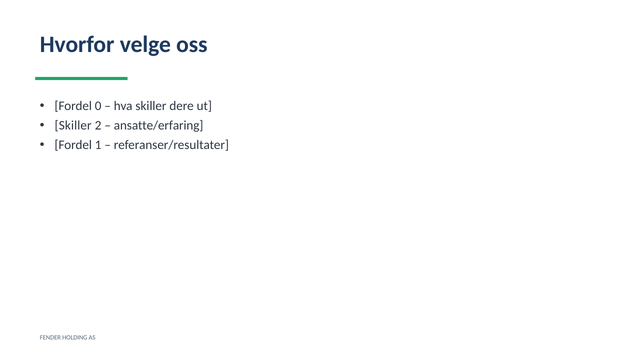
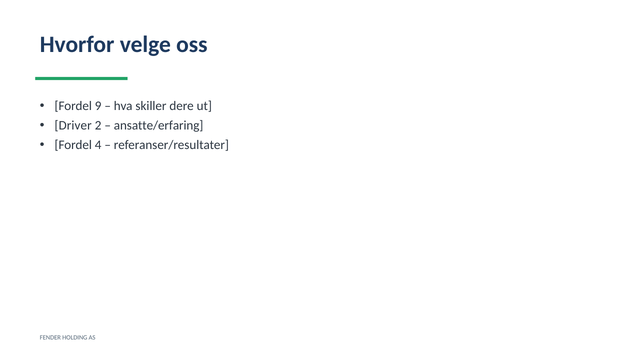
0: 0 -> 9 (98, 106)
Skiller: Skiller -> Driver (73, 126)
1: 1 -> 4 (98, 145)
